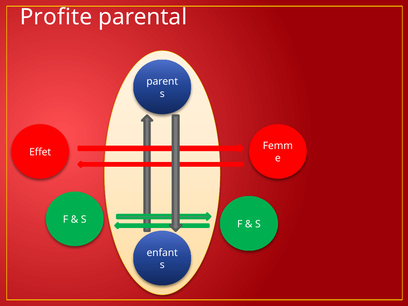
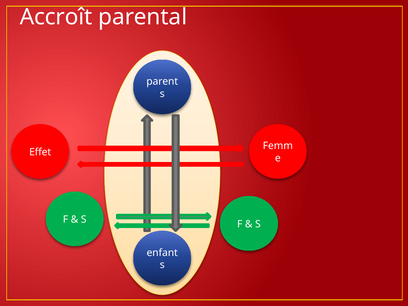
Profite: Profite -> Accroît (56, 17)
